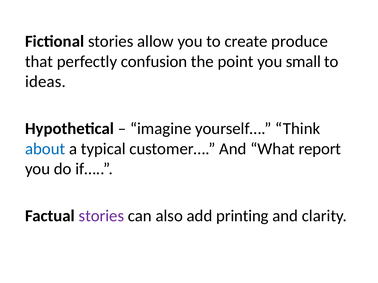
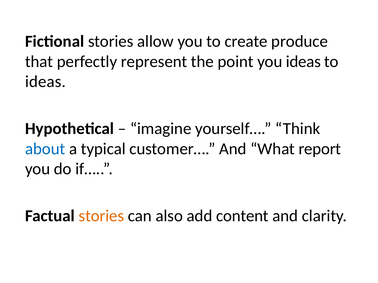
confusion: confusion -> represent (154, 62)
you small: small -> ideas (303, 62)
stories colour: purple -> orange (101, 216)
printing: printing -> content (242, 216)
